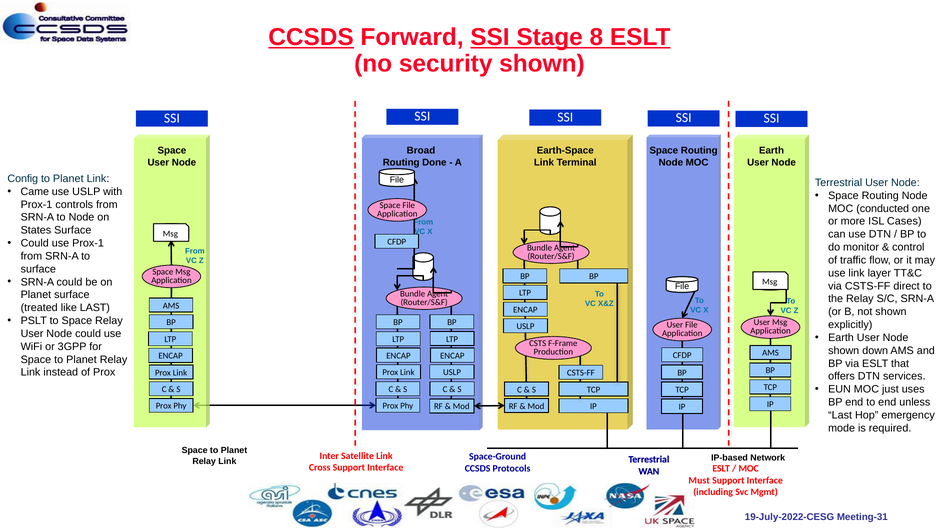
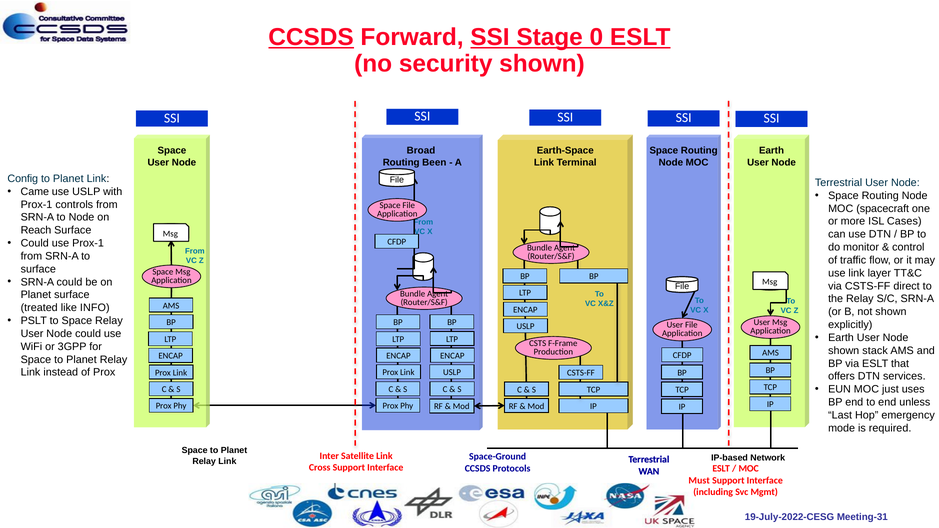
8: 8 -> 0 (596, 37)
Done: Done -> Been (434, 162)
conducted: conducted -> spacecraft (883, 209)
States: States -> Reach (36, 230)
like LAST: LAST -> INFO (95, 308)
down: down -> stack (875, 351)
